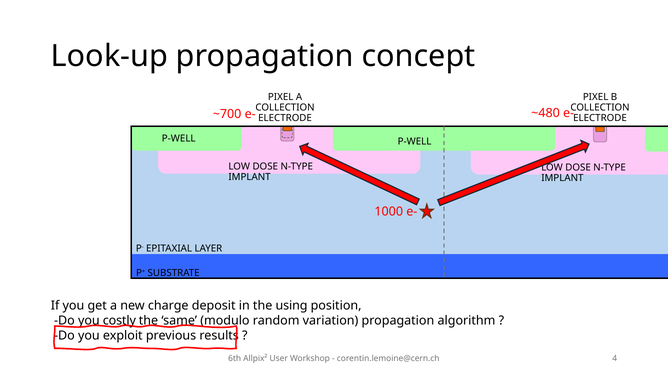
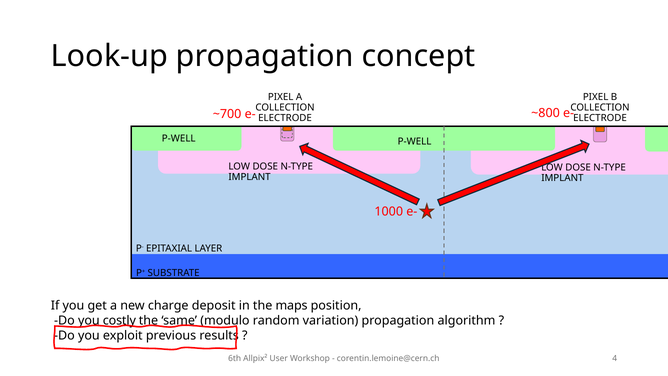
~480: ~480 -> ~800 (546, 113)
using: using -> maps (292, 305)
